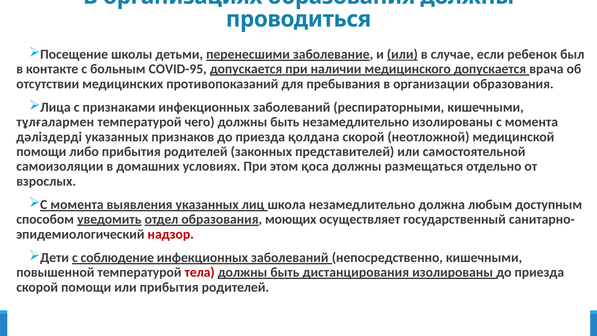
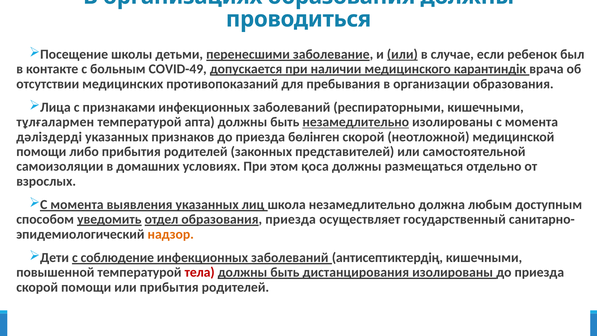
COVID-95: COVID-95 -> COVID-49 (178, 69)
медицинского допускается: допускается -> карантиндік (490, 69)
чего: чего -> апта (200, 122)
незамедлительно underline: none -> present (356, 122)
қолдана: қолдана -> бөлінген (314, 137)
образования моющих: моющих -> приезда (291, 219)
надзор colour: red -> orange (171, 234)
непосредственно: непосредственно -> антисептиктердің (387, 257)
